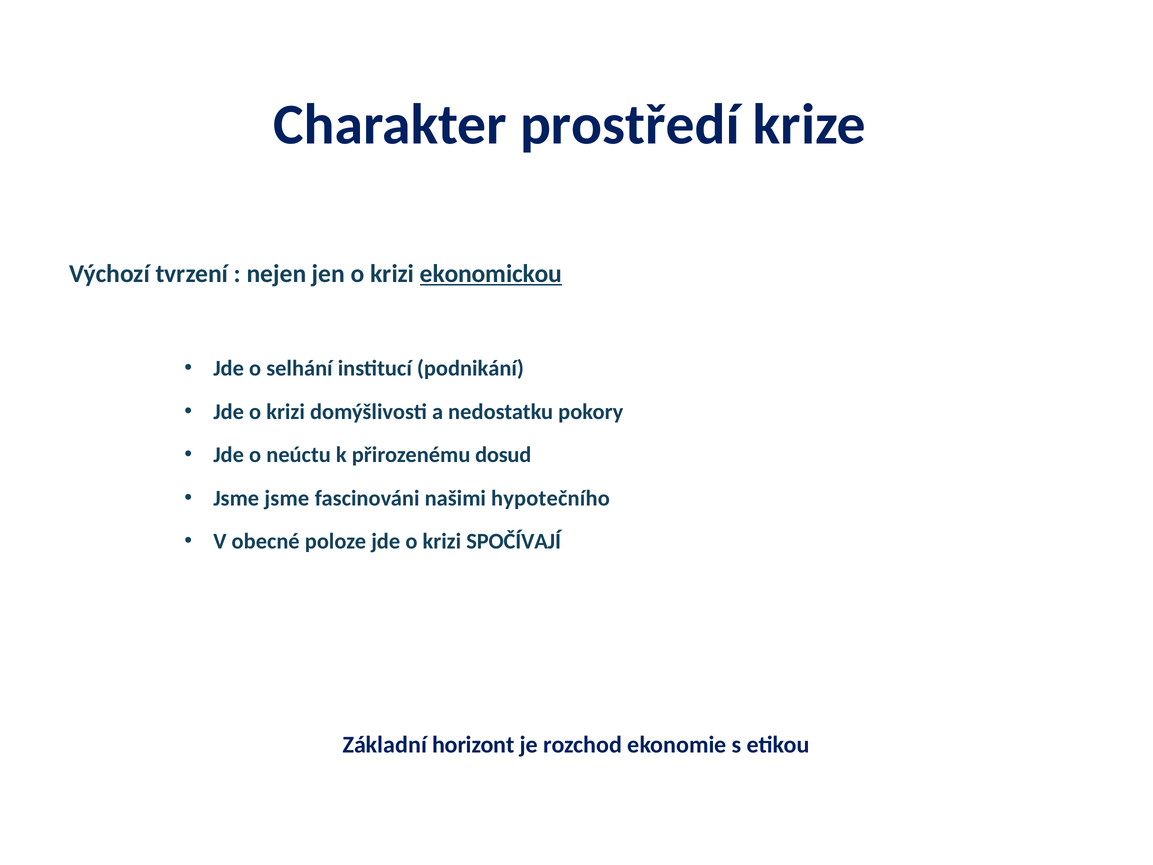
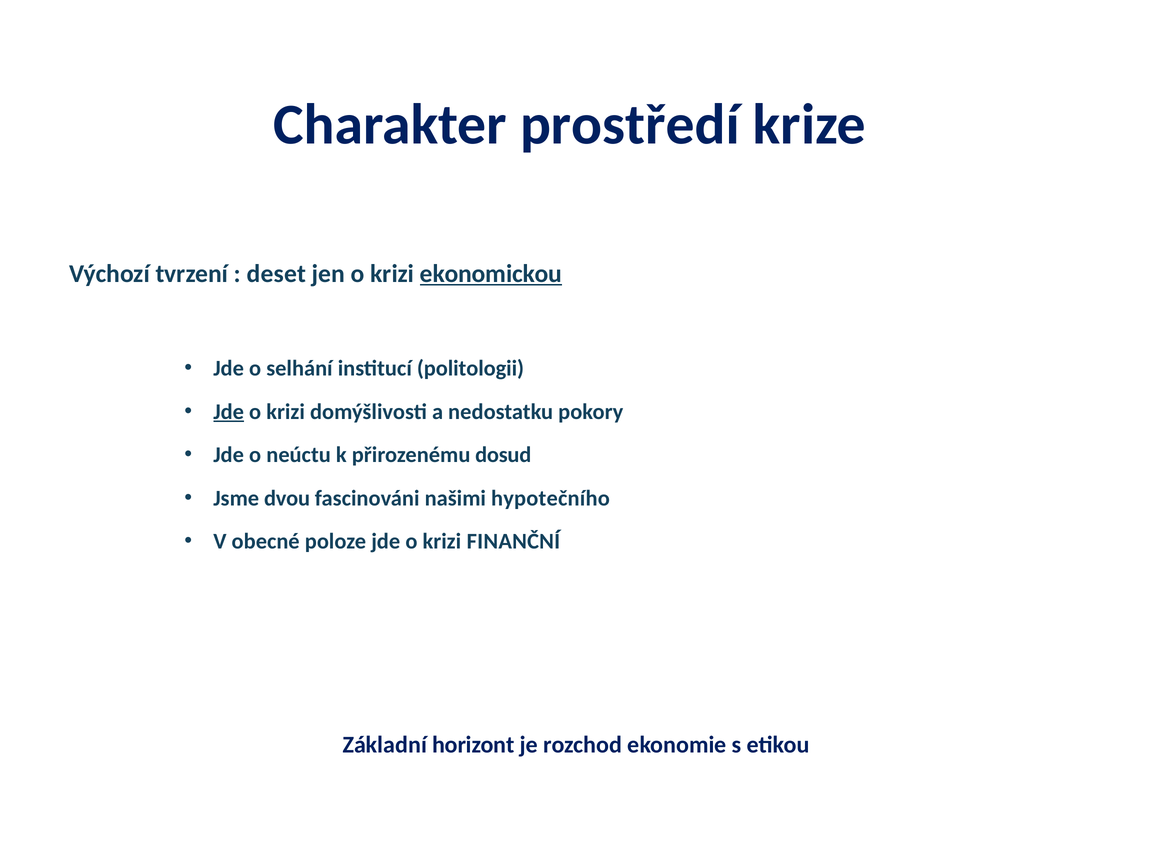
nejen: nejen -> deset (276, 274)
podnikání: podnikání -> politologii (471, 368)
Jde underline: none -> present (229, 412)
Jsme jsme: jsme -> dvou (287, 498)
SPOČÍVAJÍ: SPOČÍVAJÍ -> FINANČNÍ (513, 541)
